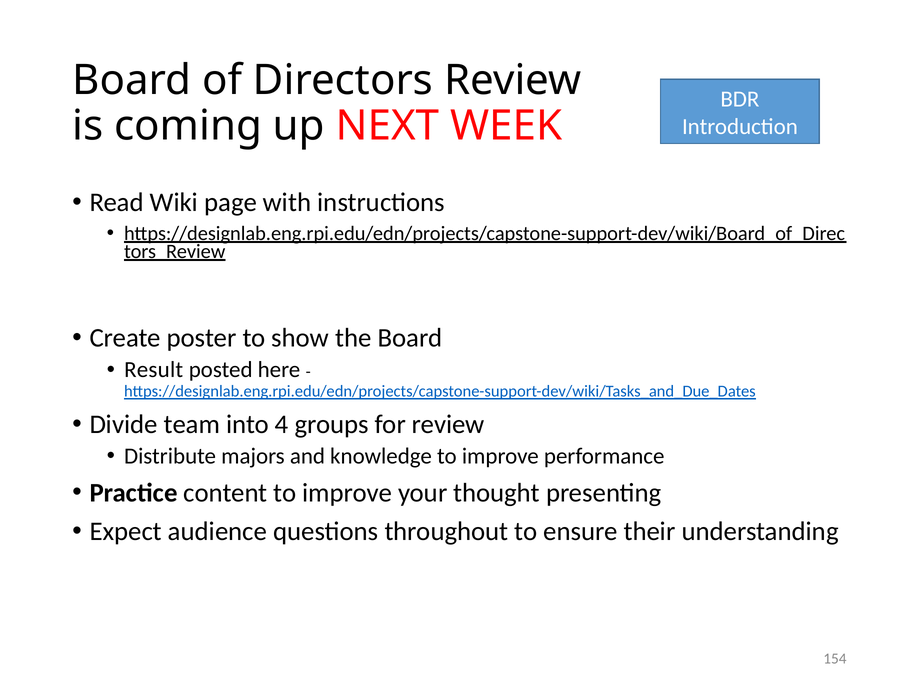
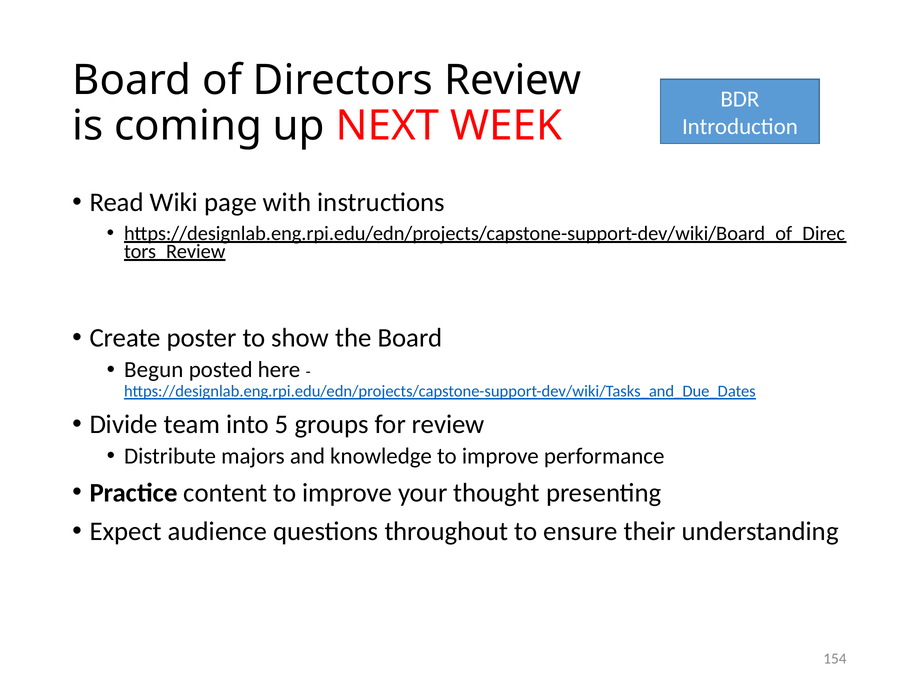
Result: Result -> Begun (154, 369)
4: 4 -> 5 (282, 424)
